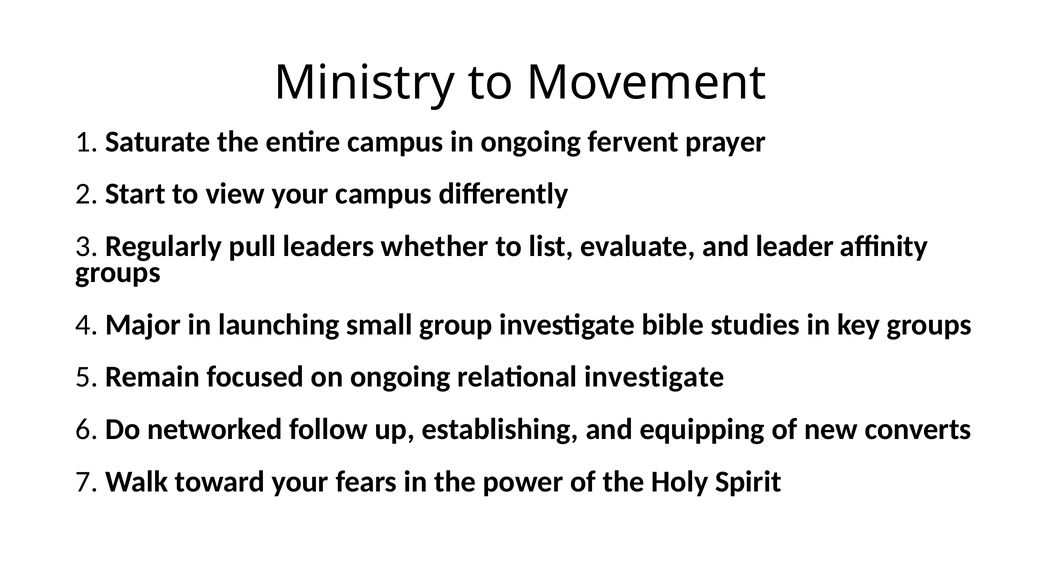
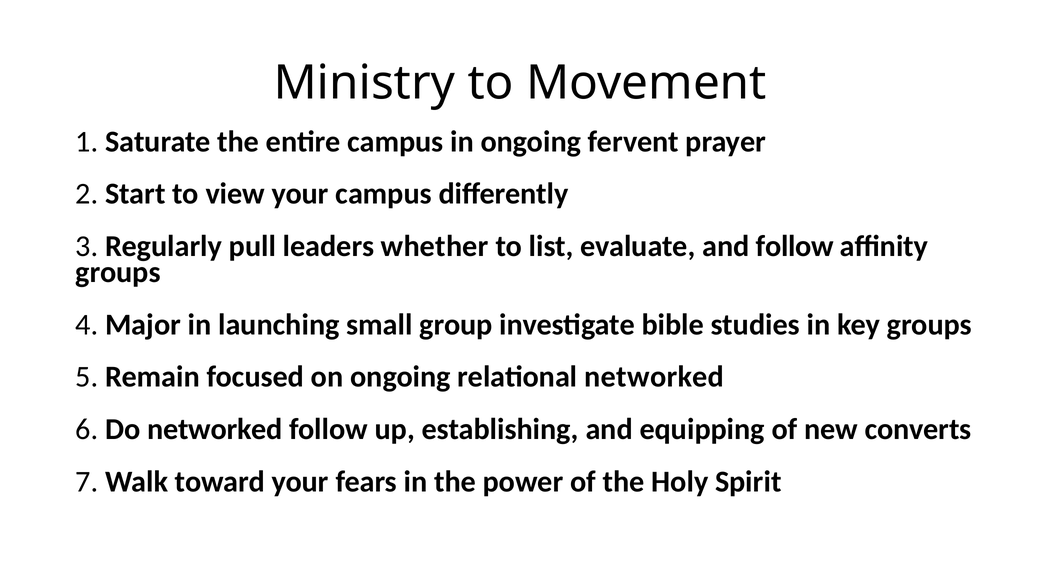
and leader: leader -> follow (795, 246)
relational investigate: investigate -> networked (654, 377)
